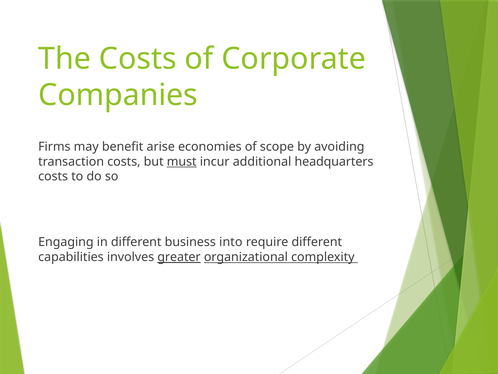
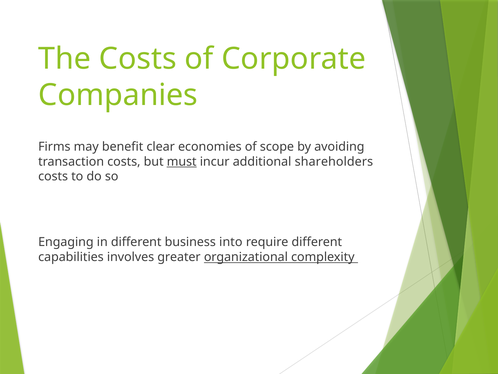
arise: arise -> clear (161, 146)
headquarters: headquarters -> shareholders (334, 161)
greater underline: present -> none (179, 257)
